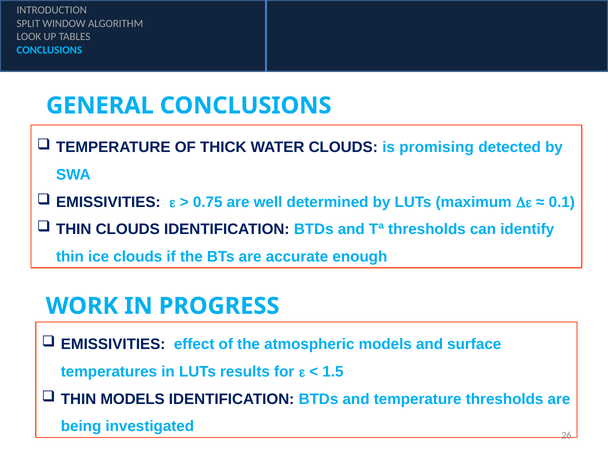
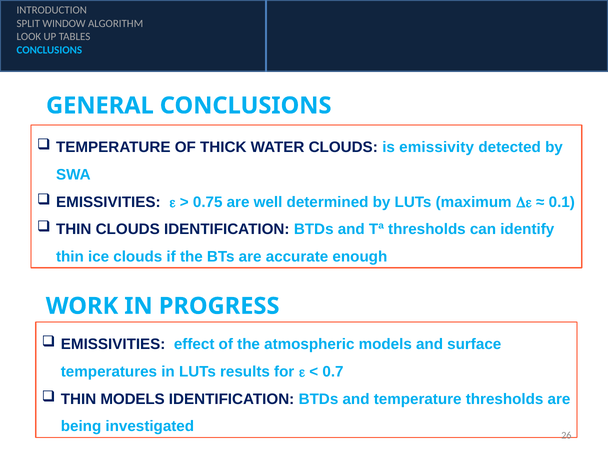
promising: promising -> emissivity (437, 147)
1.5: 1.5 -> 0.7 (333, 372)
